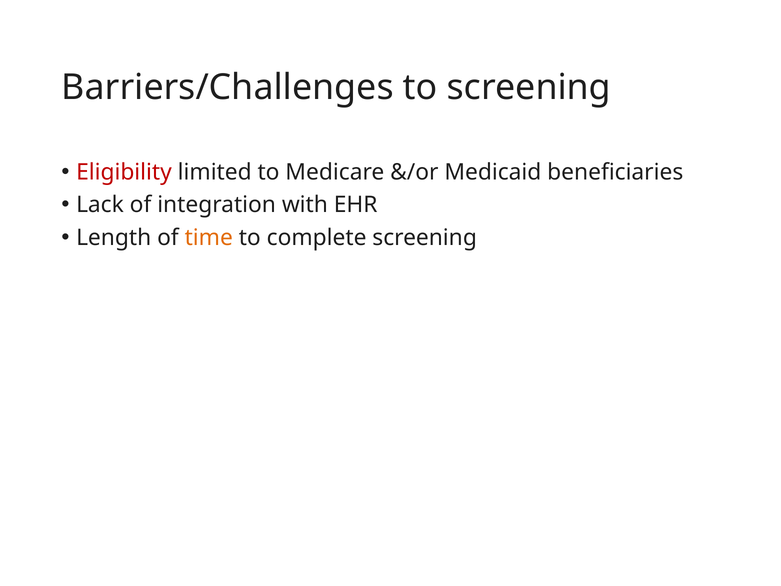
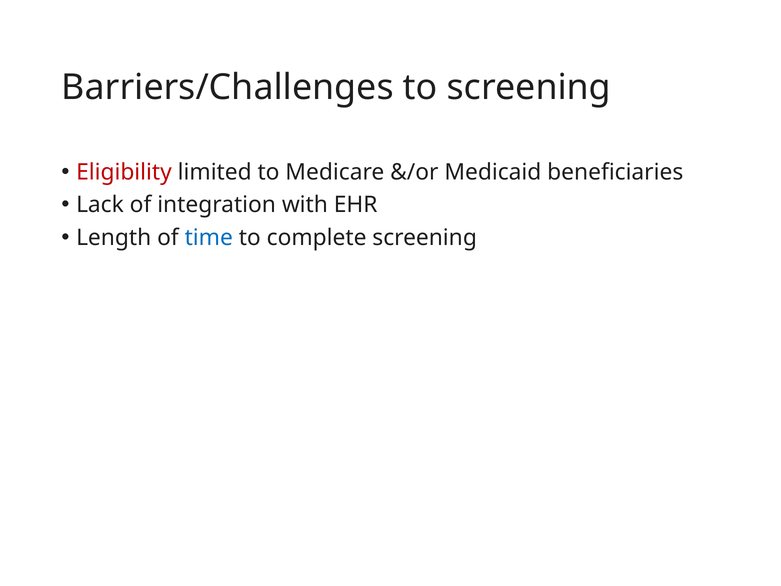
time colour: orange -> blue (209, 237)
